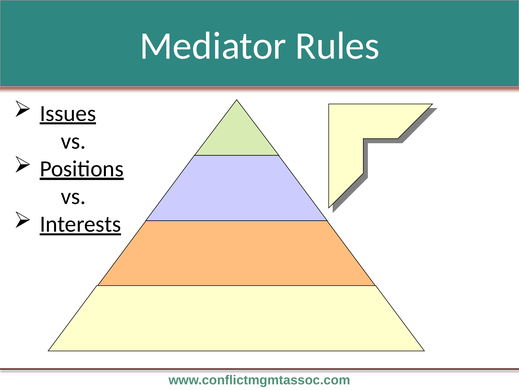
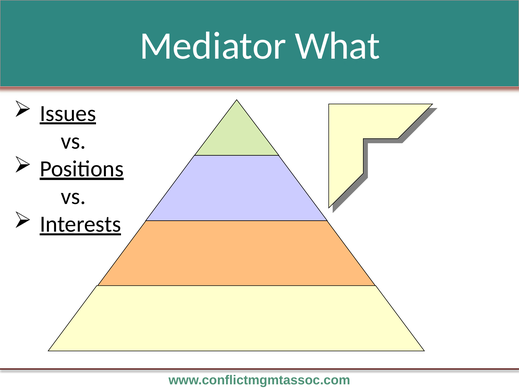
Rules: Rules -> What (337, 46)
